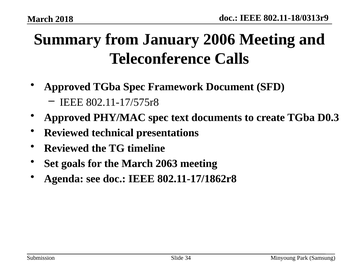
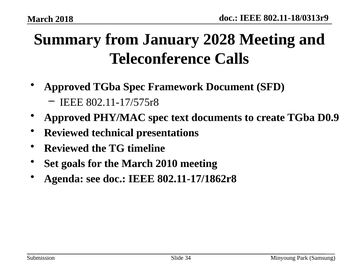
2006: 2006 -> 2028 (219, 39)
D0.3: D0.3 -> D0.9 (328, 118)
2063: 2063 -> 2010 (167, 164)
